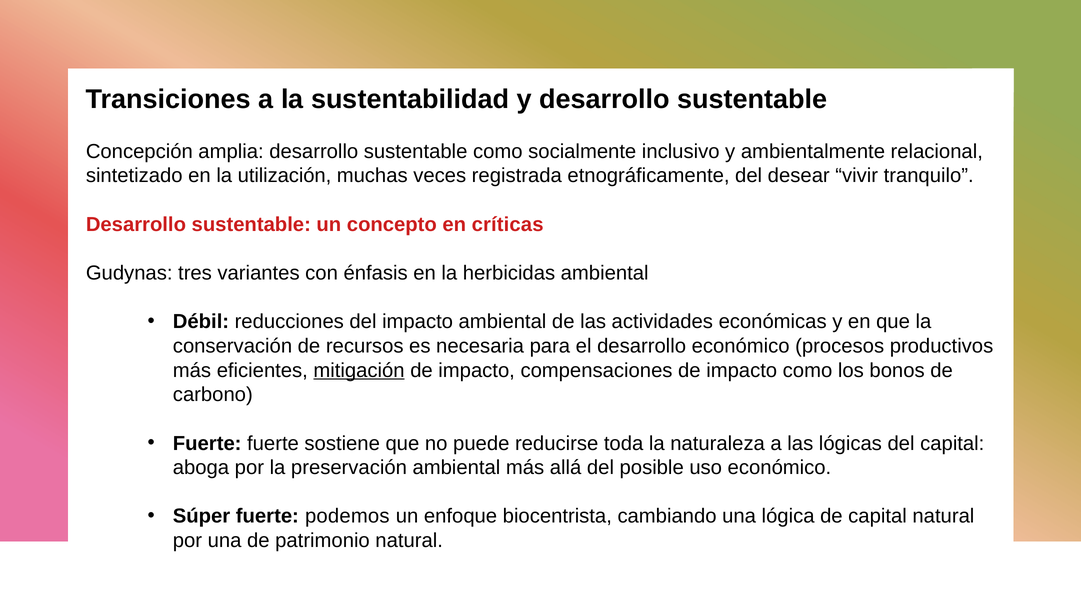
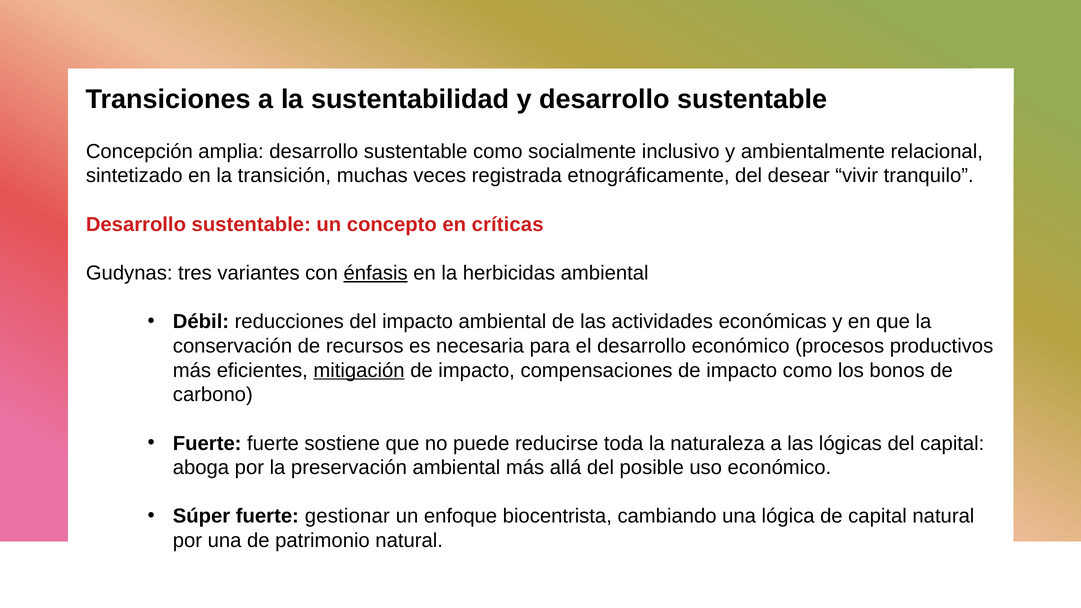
utilización: utilización -> transición (284, 176)
énfasis underline: none -> present (376, 273)
podemos: podemos -> gestionar (347, 516)
